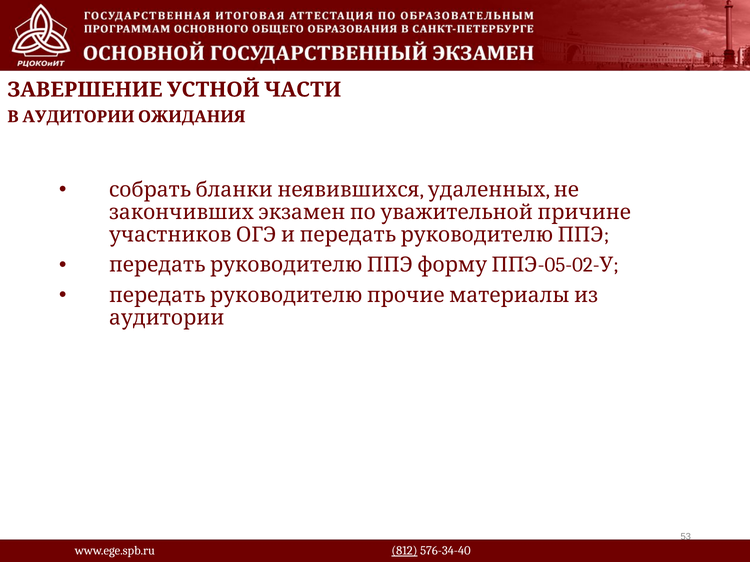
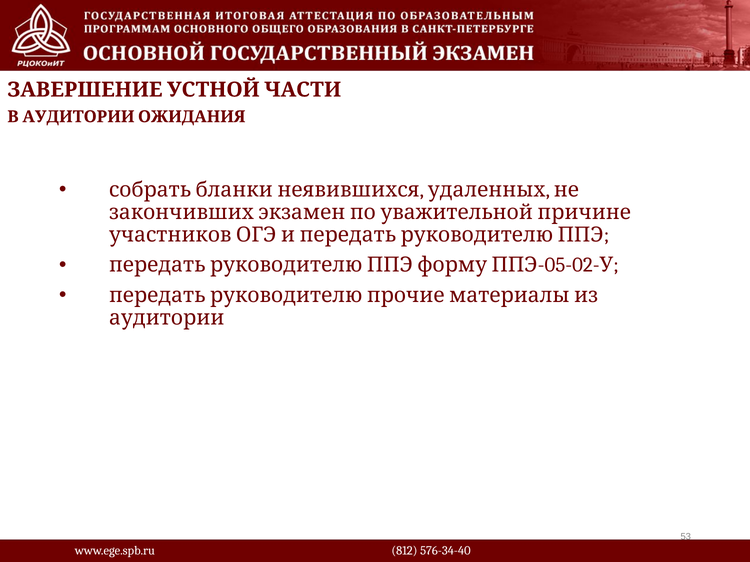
812 underline: present -> none (404, 551)
